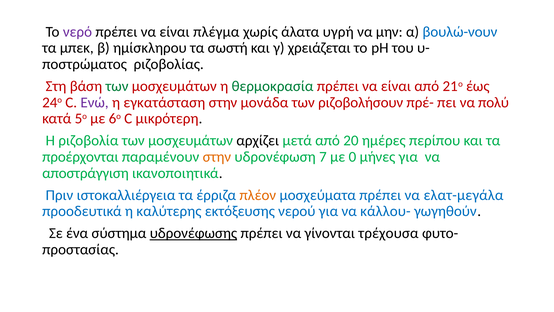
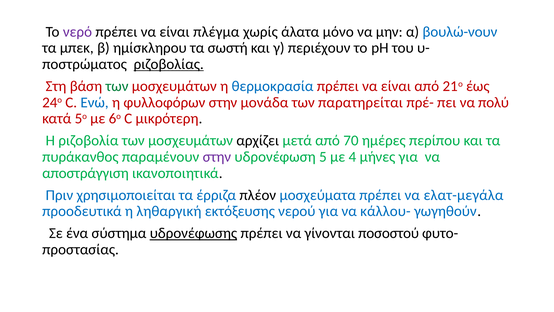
υγρή: υγρή -> μόνο (338, 32)
χρειάζεται: χρειάζεται -> περιέχουν (319, 48)
ριζοβολίας underline: none -> present (169, 64)
θερμοκρασία colour: green -> blue (273, 86)
Ενώ colour: purple -> blue (95, 102)
εγκατάσταση: εγκατάσταση -> φυλλοφόρων (164, 102)
ριζοβολήσουν: ριζοβολήσουν -> παρατηρείται (361, 102)
20: 20 -> 70 (351, 140)
προέρχονται: προέρχονται -> πυράκανθος (80, 157)
στην colour: orange -> purple (217, 157)
7: 7 -> 5 (323, 157)
0: 0 -> 4 (352, 157)
ιστοκαλλιέργεια: ιστοκαλλιέργεια -> χρησιμοποιείται (126, 195)
πλέον colour: orange -> black (258, 195)
καλύτερης: καλύτερης -> ληθαργική (169, 211)
τρέχουσα: τρέχουσα -> ποσοστού (389, 233)
